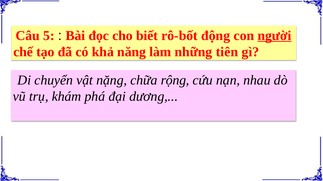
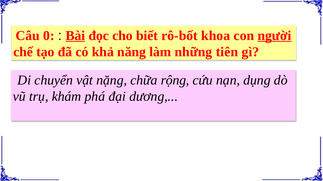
5: 5 -> 0 (49, 36)
Bài underline: none -> present (75, 36)
động: động -> khoa (216, 36)
nhau: nhau -> dụng (257, 80)
